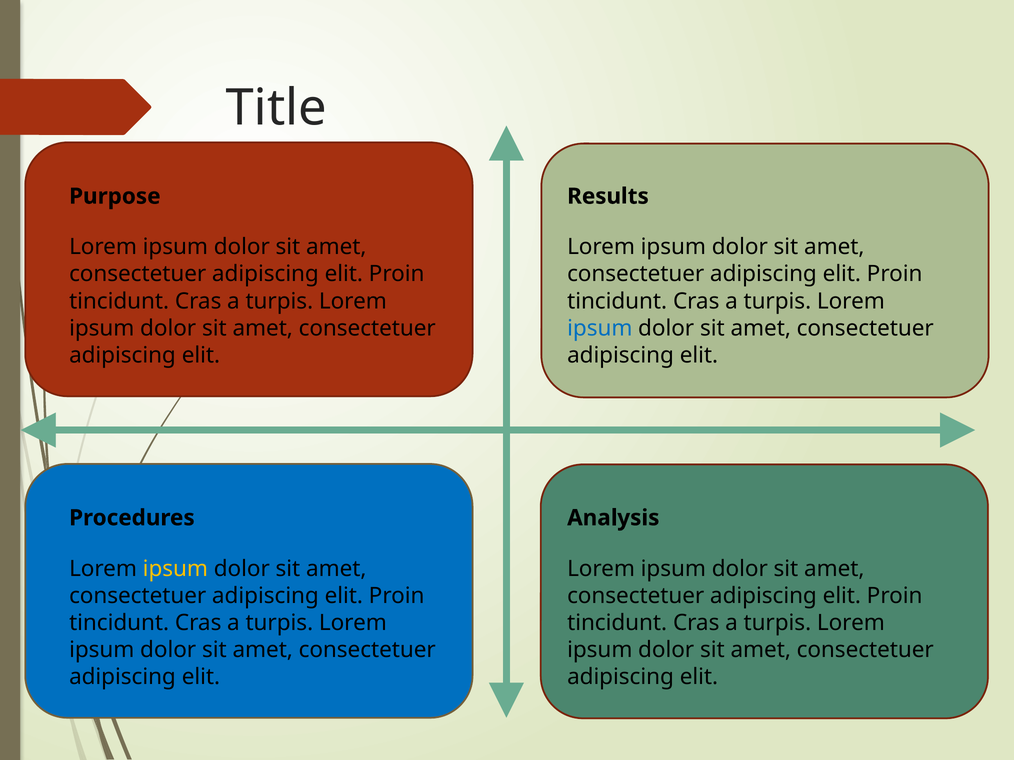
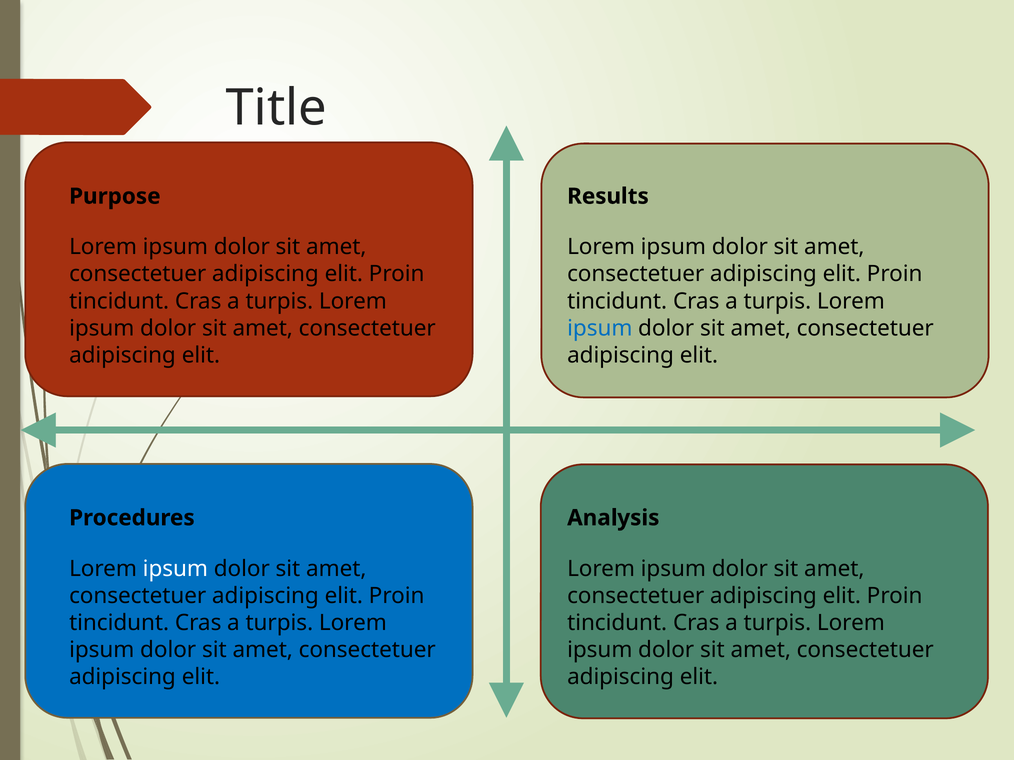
ipsum colour: yellow -> white (175, 569)
